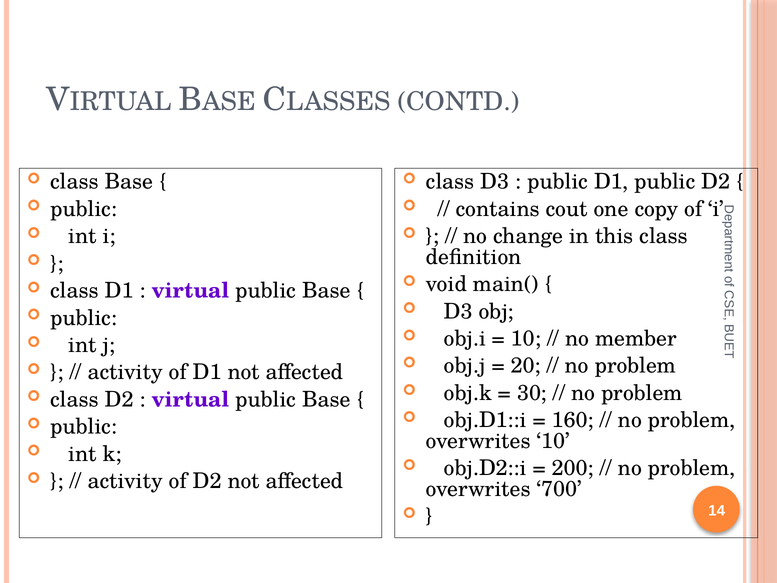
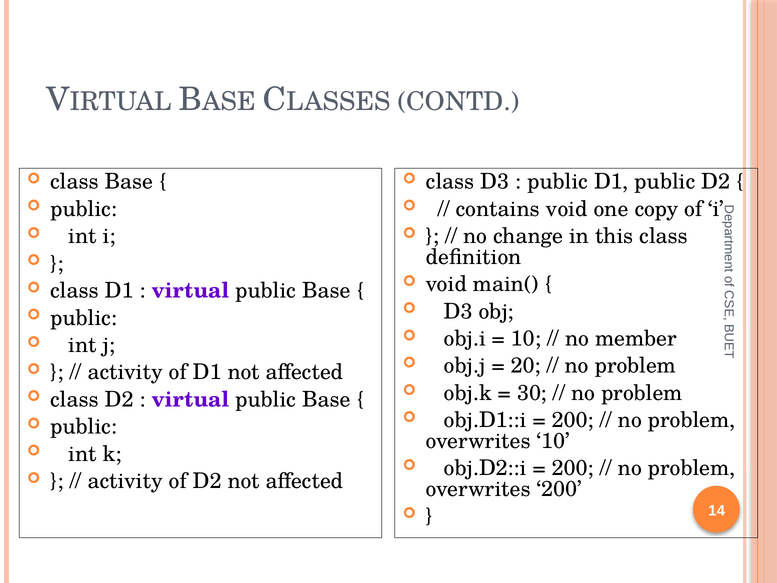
contains cout: cout -> void (567, 209)
160: 160 -> 200 (573, 420)
overwrites 700: 700 -> 200 (559, 489)
